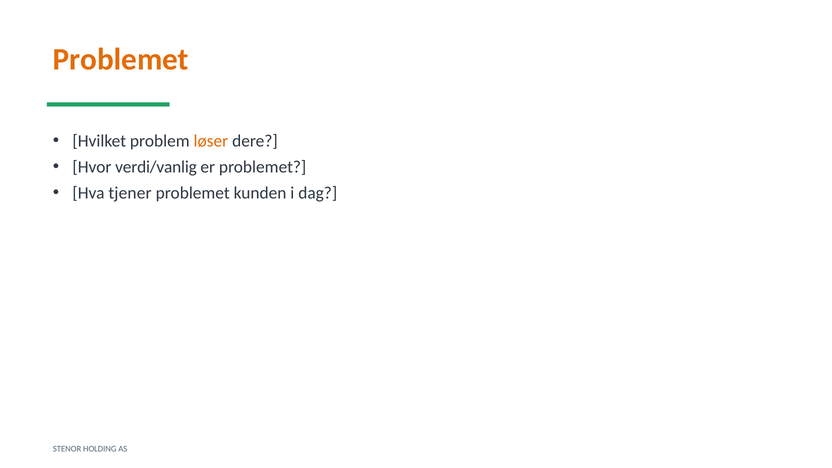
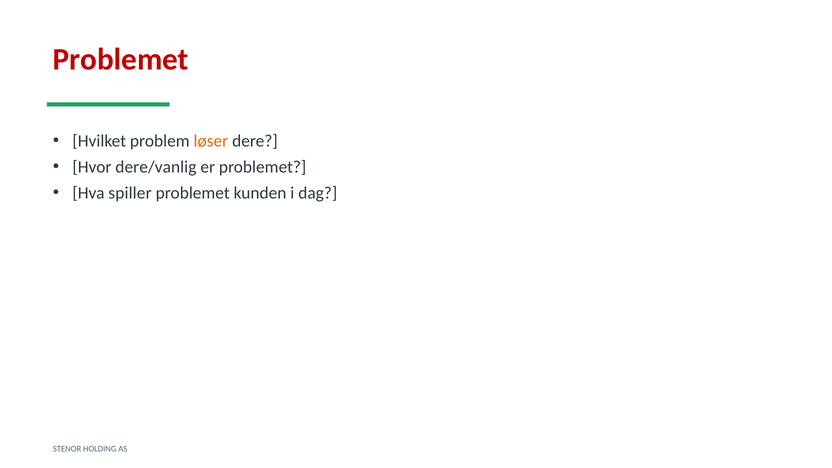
Problemet colour: orange -> red (121, 59)
verdi/vanlig: verdi/vanlig -> dere/vanlig (156, 167)
tjener: tjener -> spiller (130, 193)
